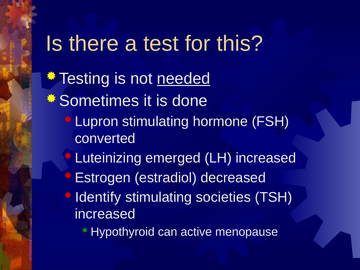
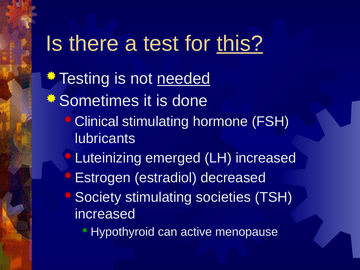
this underline: none -> present (240, 44)
Lupron: Lupron -> Clinical (97, 122)
converted: converted -> lubricants (105, 138)
Identify: Identify -> Society (98, 197)
